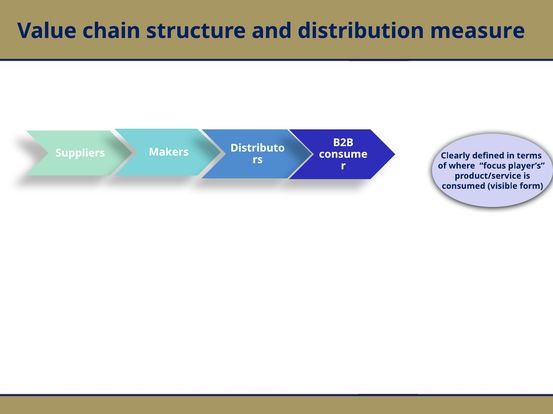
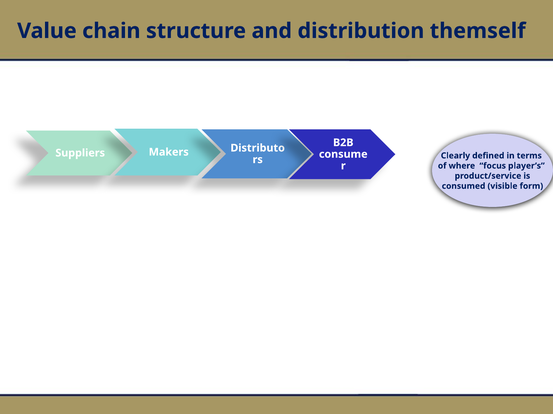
measure: measure -> themself (478, 31)
